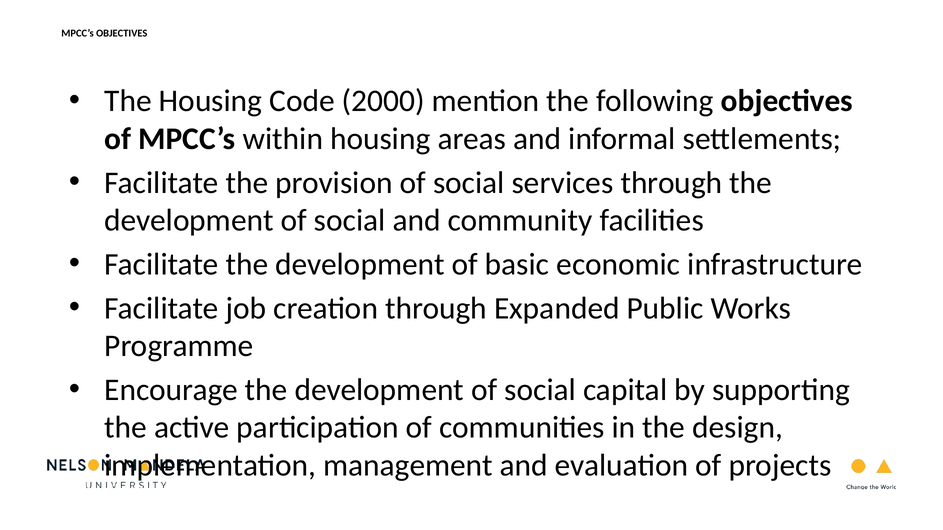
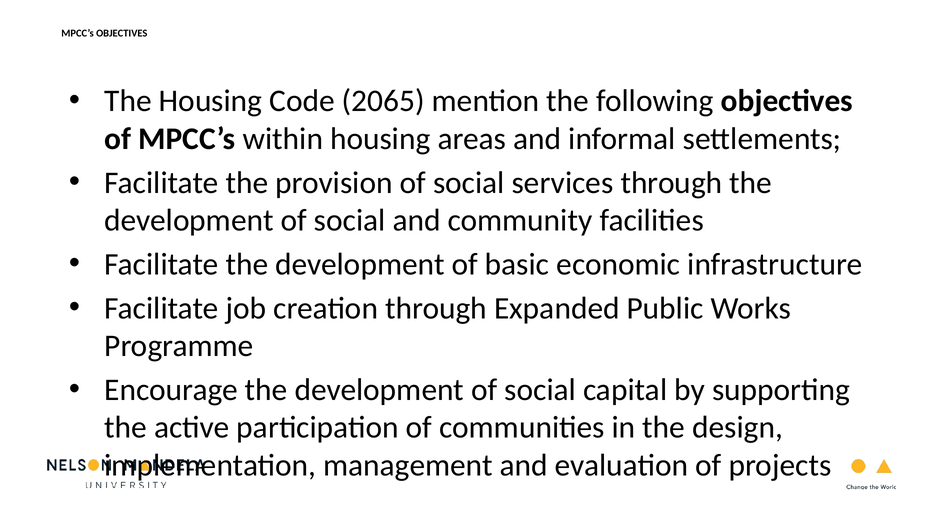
2000: 2000 -> 2065 (383, 101)
